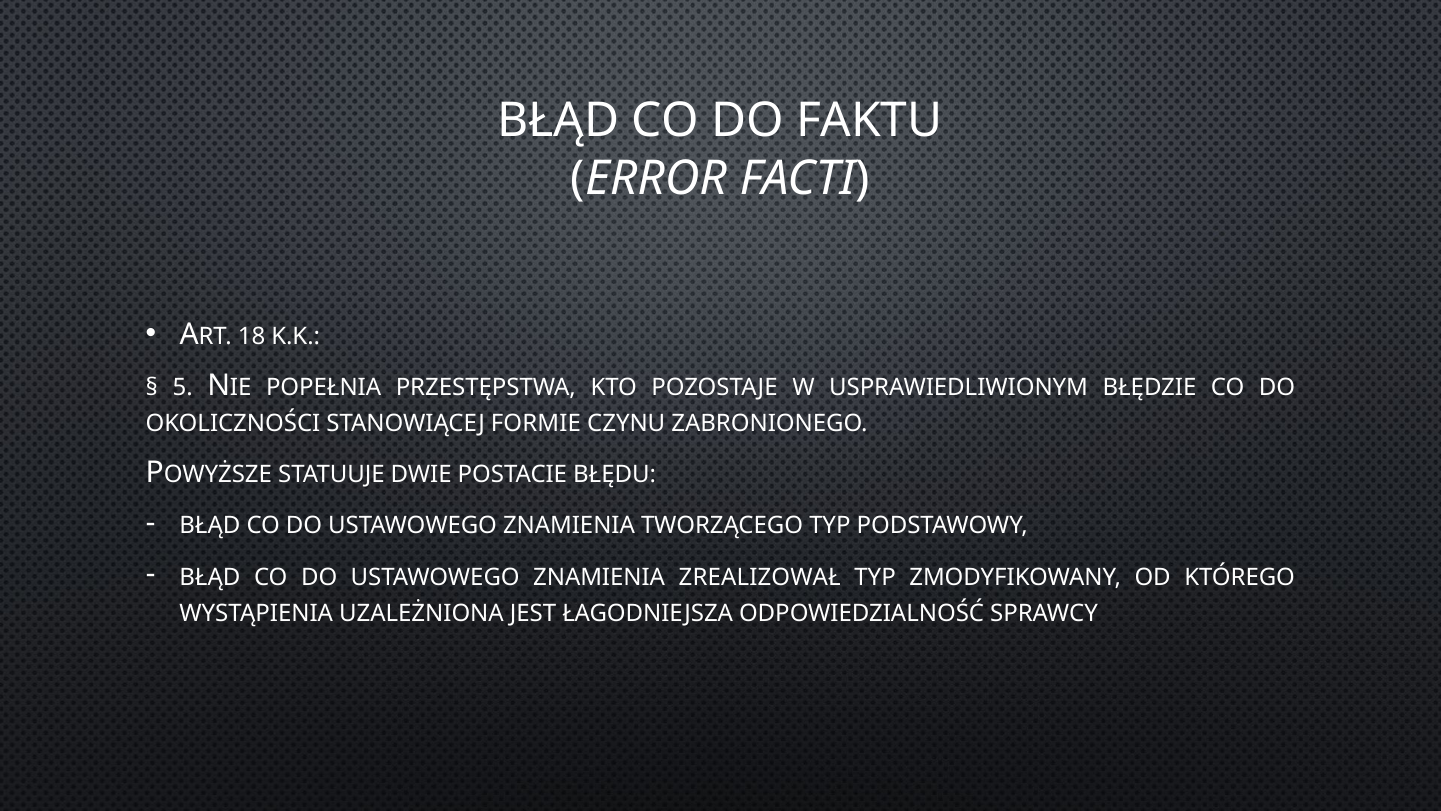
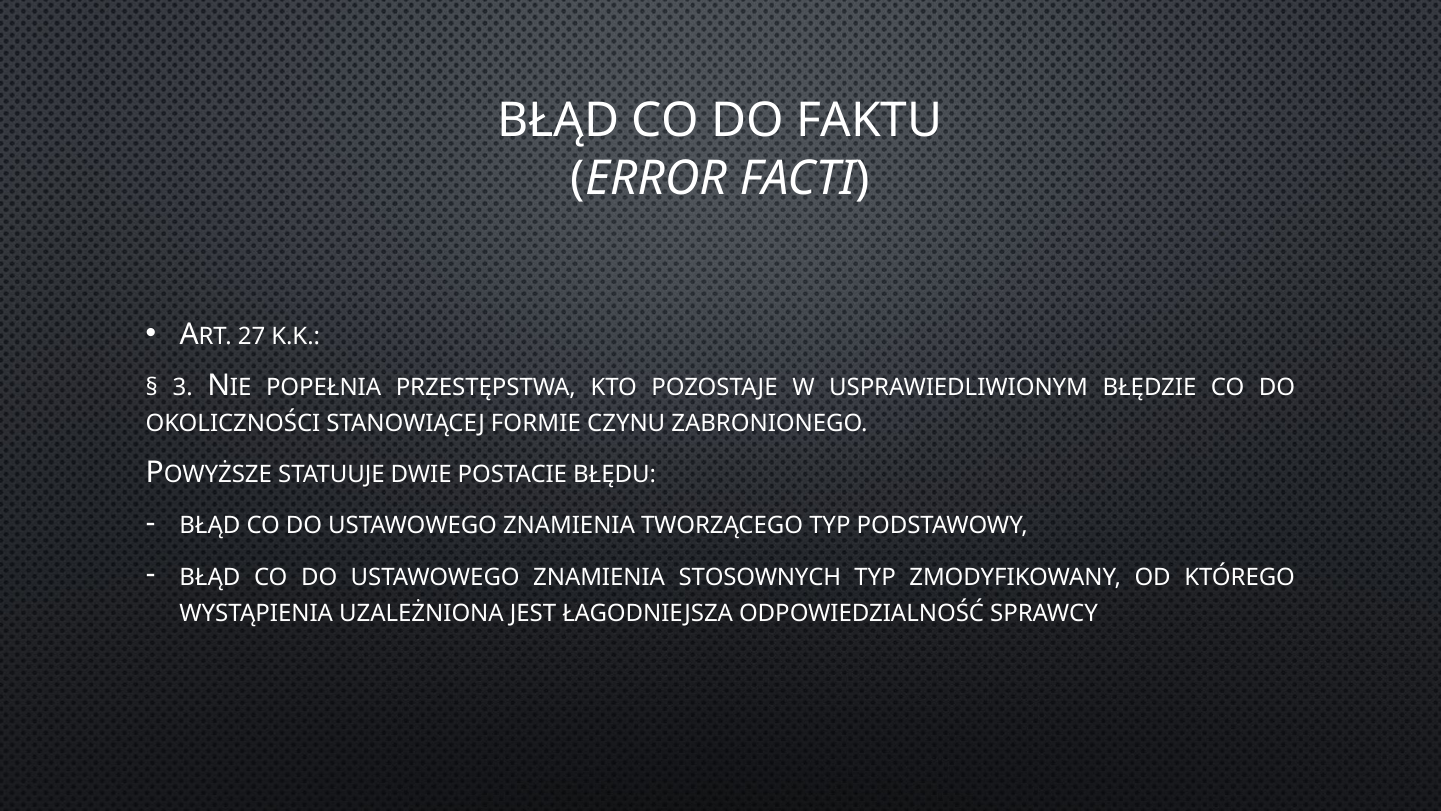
18: 18 -> 27 (252, 336)
5: 5 -> 3 (183, 387)
ZREALIZOWAŁ: ZREALIZOWAŁ -> STOSOWNYCH (760, 577)
